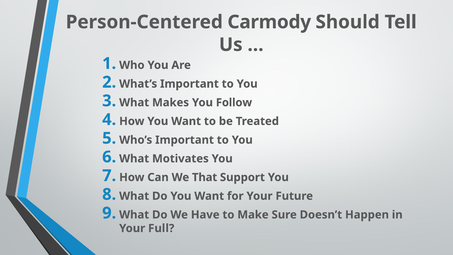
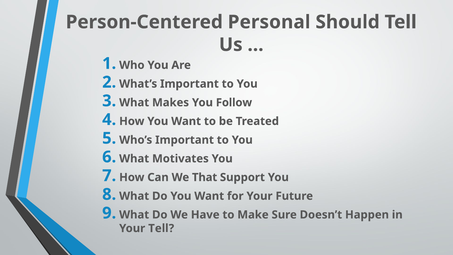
Carmody: Carmody -> Personal (269, 22)
Your Full: Full -> Tell (161, 228)
